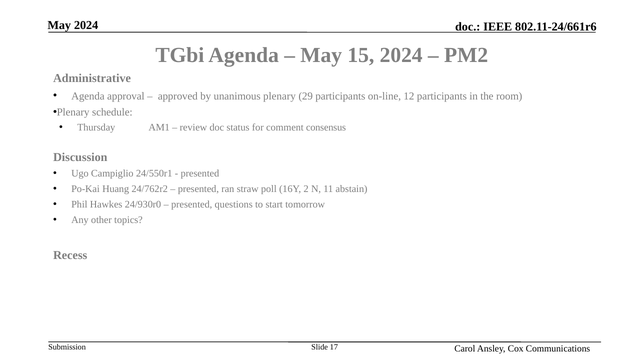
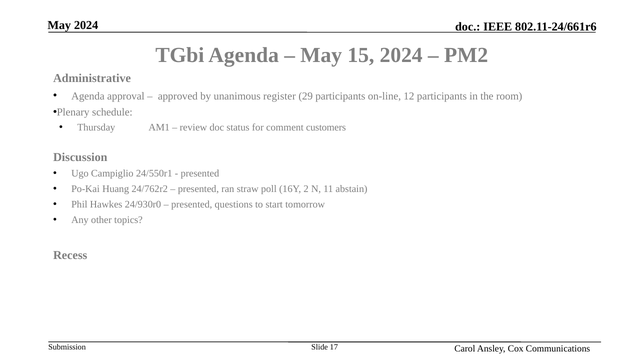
unanimous plenary: plenary -> register (280, 96)
consensus: consensus -> customers (326, 128)
